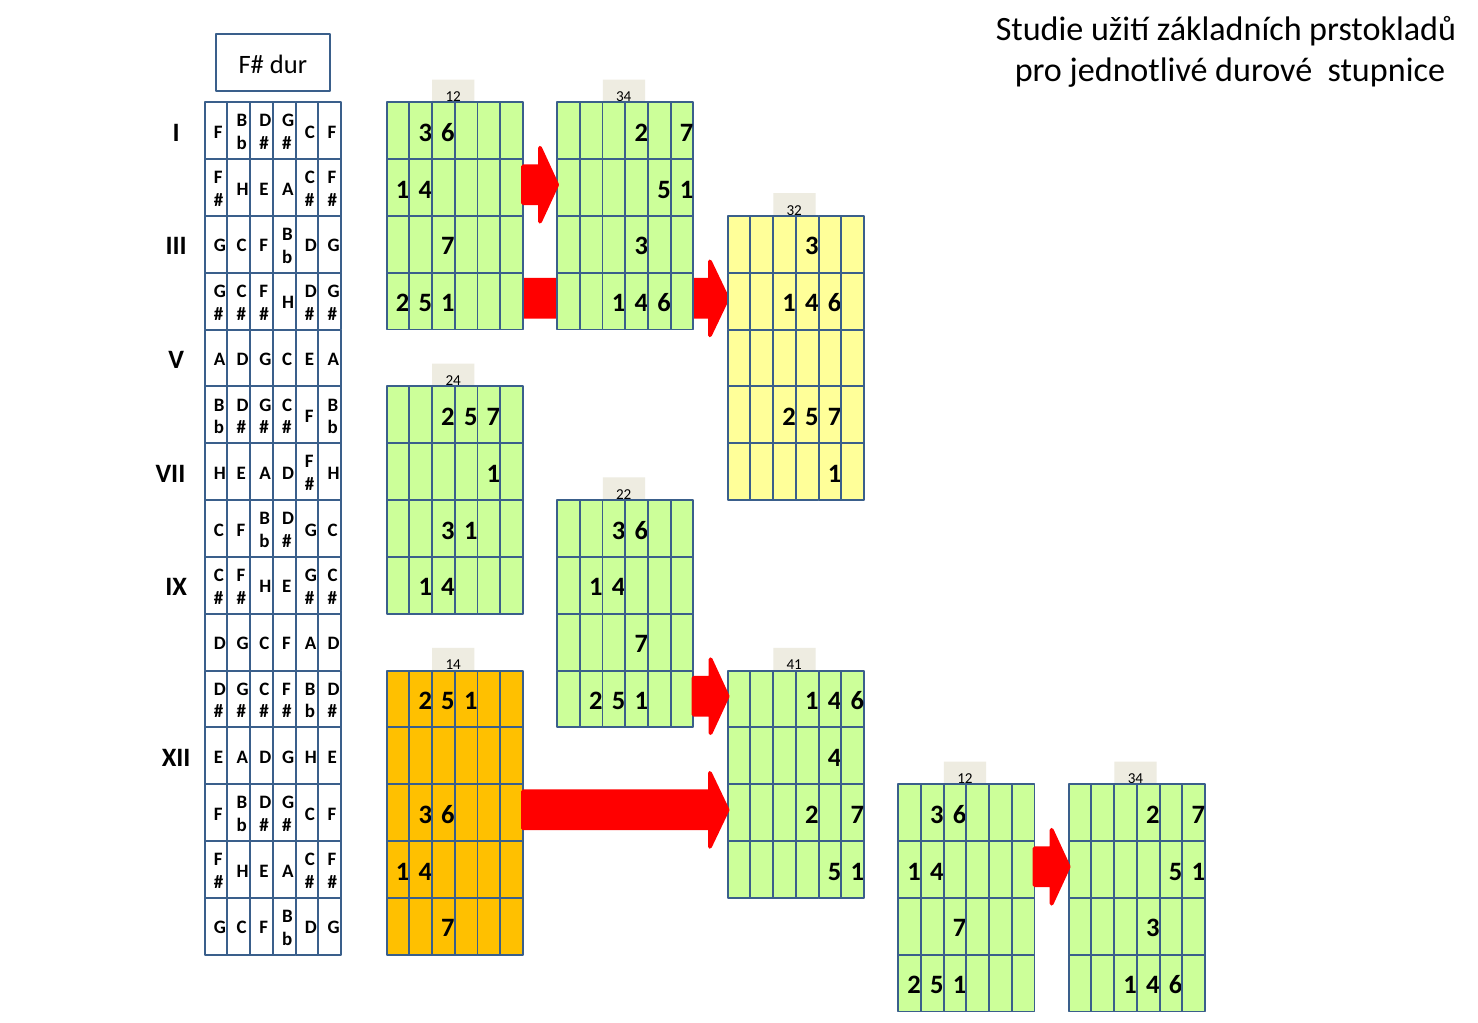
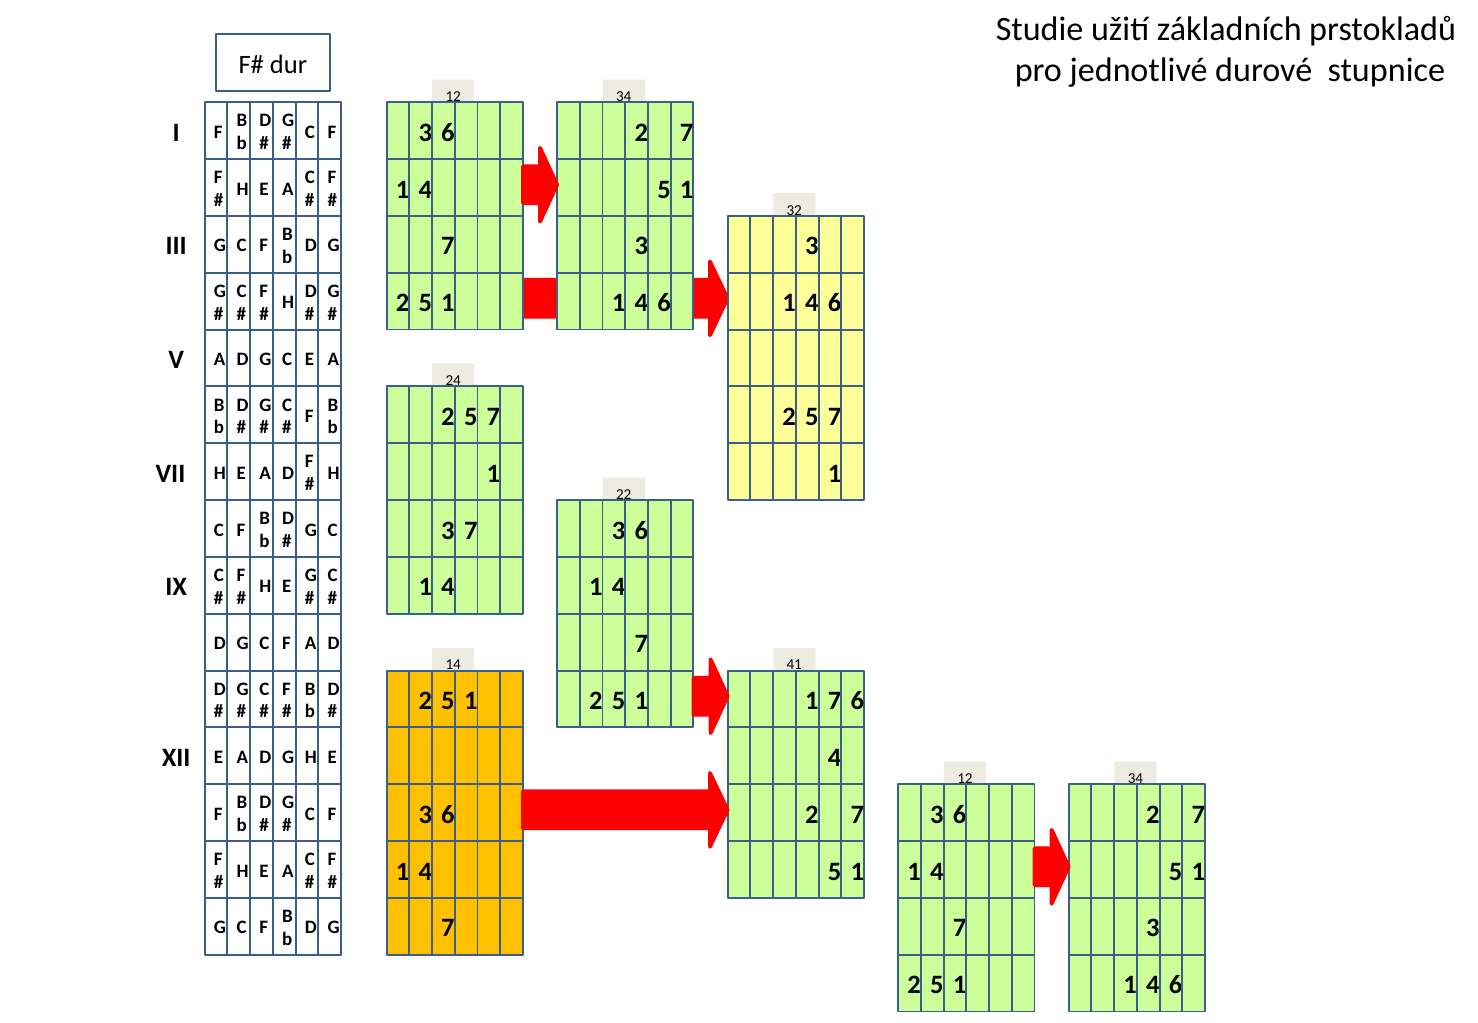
1: 1 -> 7 (471, 530)
4: 4 -> 7 (835, 701)
